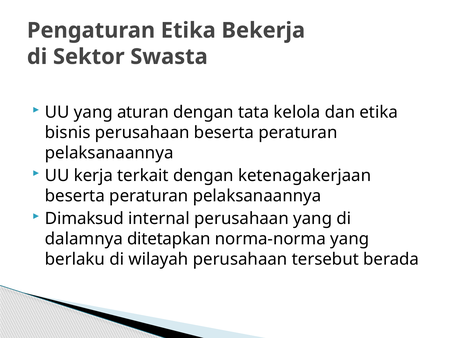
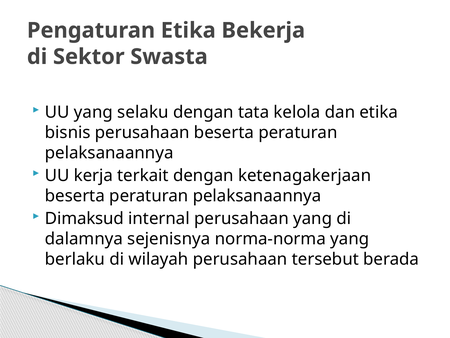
aturan: aturan -> selaku (143, 112)
ditetapkan: ditetapkan -> sejenisnya (169, 239)
